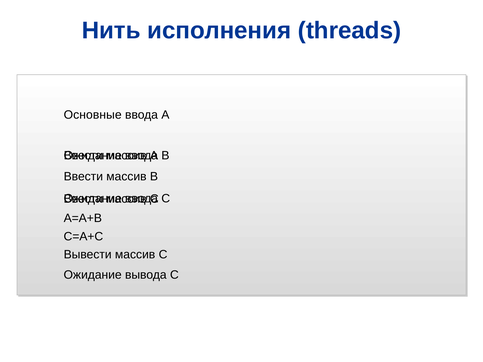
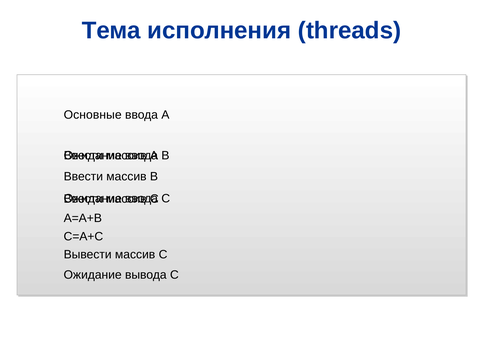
Нить: Нить -> Тема (111, 31)
